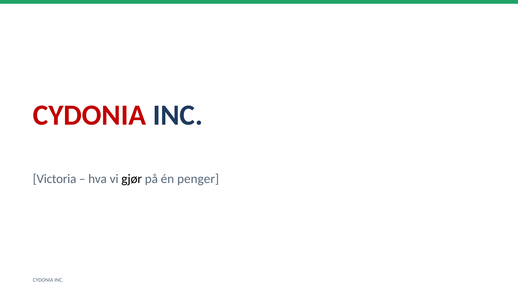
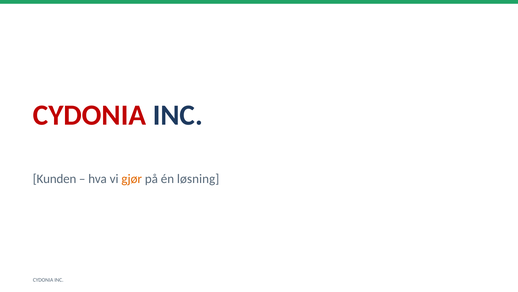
Victoria: Victoria -> Kunden (55, 178)
gjør colour: black -> orange (132, 178)
penger: penger -> løsning (198, 178)
